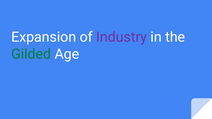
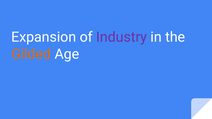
Gilded colour: green -> orange (31, 54)
